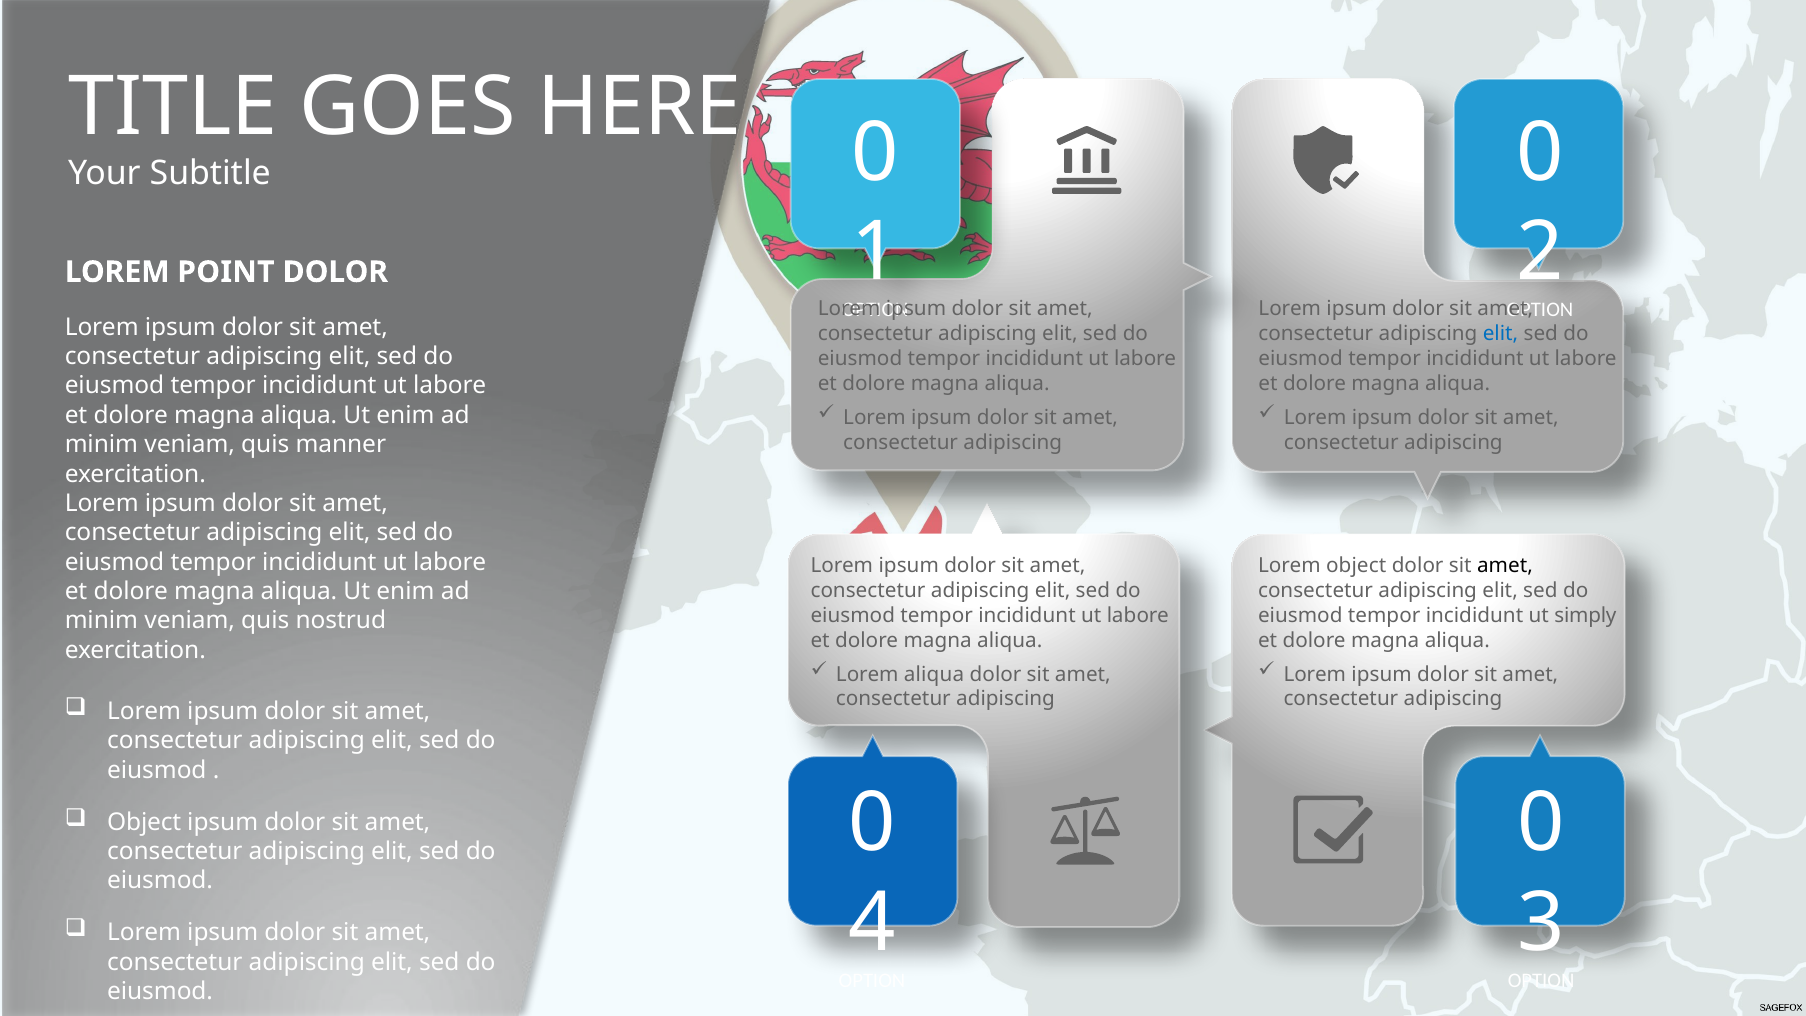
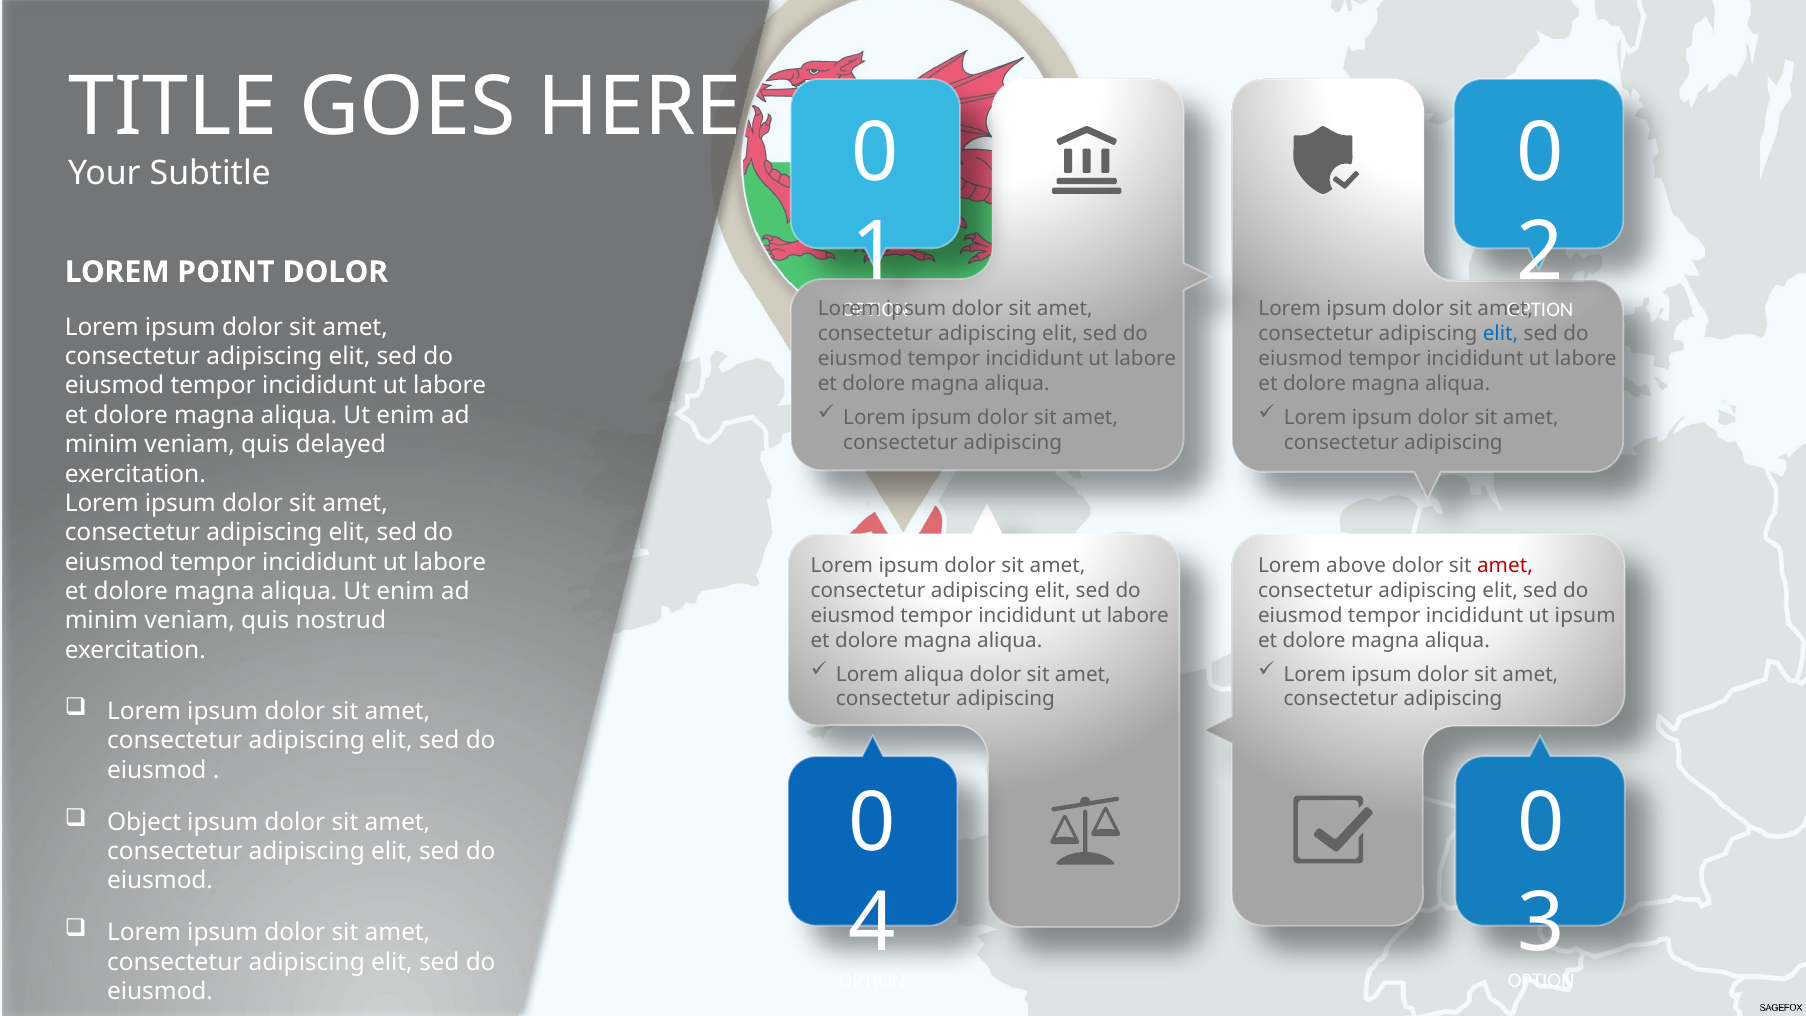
manner: manner -> delayed (341, 445)
Lorem object: object -> above (1356, 566)
amet colour: black -> red (1505, 566)
ut simply: simply -> ipsum (1585, 615)
